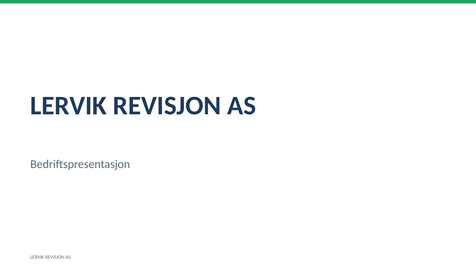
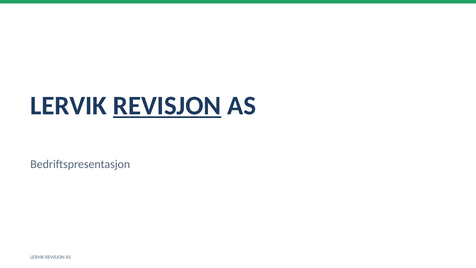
REVISJON underline: none -> present (167, 106)
